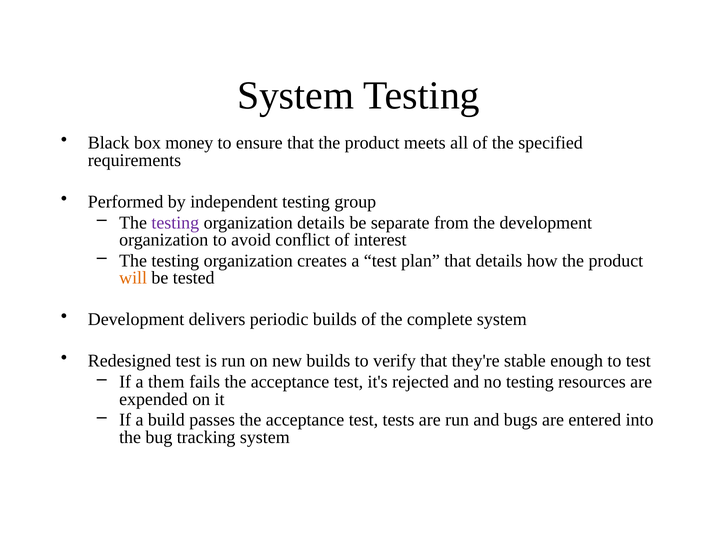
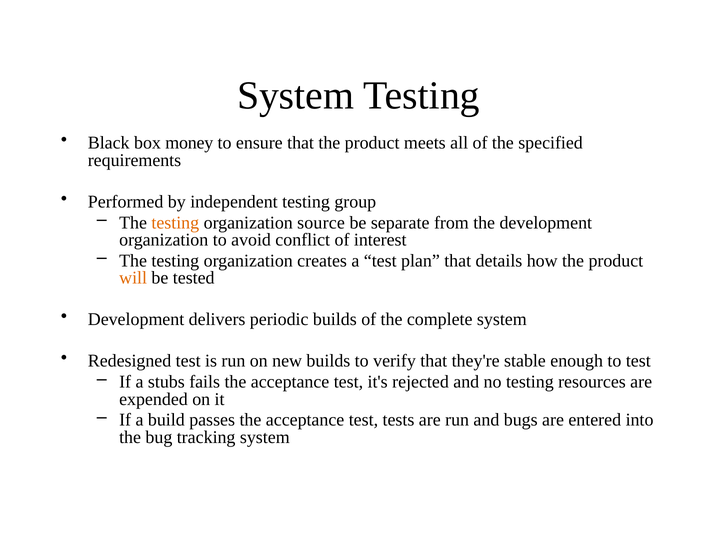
testing colour: purple -> orange (175, 223)
organization details: details -> source (321, 223)
them: them -> stubs (166, 382)
